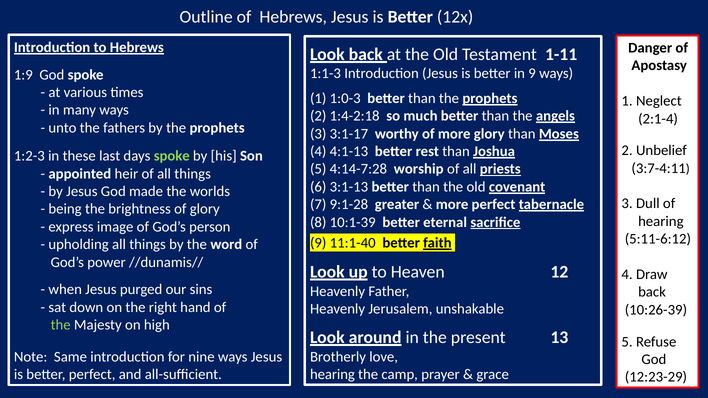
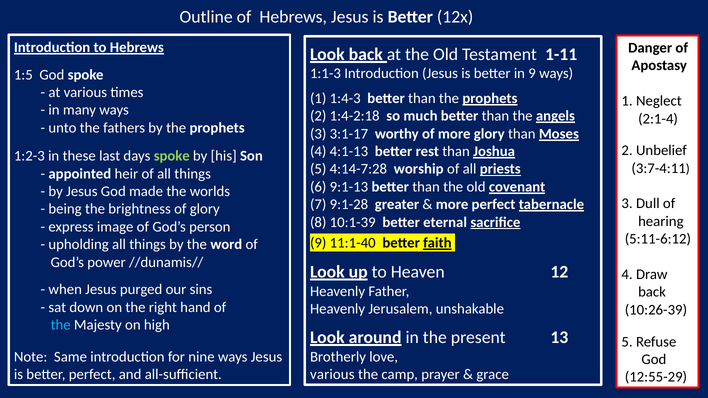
1:9: 1:9 -> 1:5 (23, 75)
1:0-3: 1:0-3 -> 1:4-3 (345, 98)
3:1-13: 3:1-13 -> 9:1-13 (349, 187)
the colour: light green -> light blue (61, 325)
hearing: hearing -> various (332, 375)
12:23-29: 12:23-29 -> 12:55-29 (656, 377)
